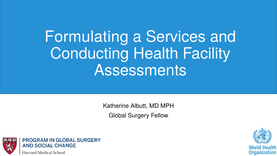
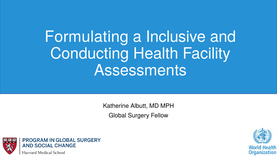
Services: Services -> Inclusive (176, 37)
